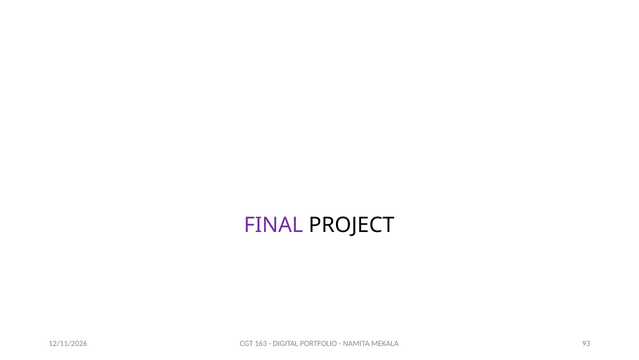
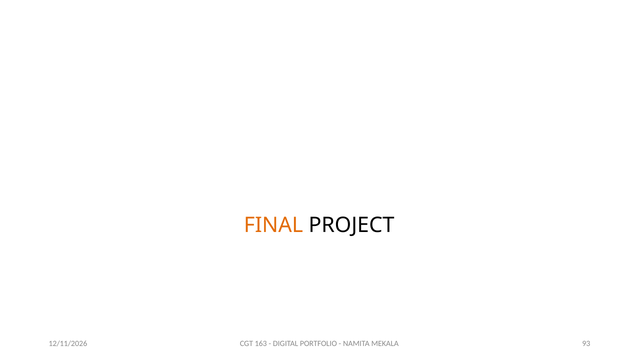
FINAL colour: purple -> orange (273, 225)
